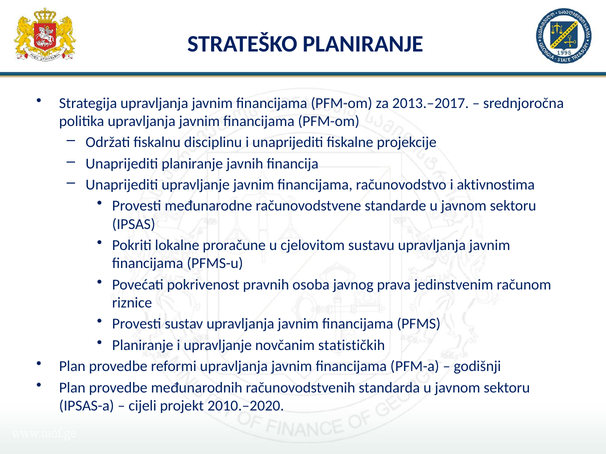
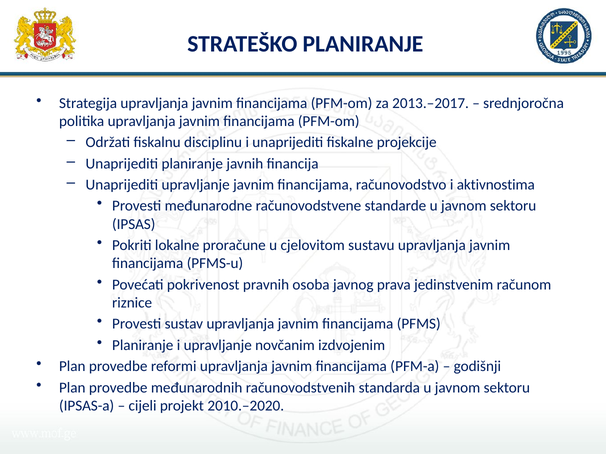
statističkih: statističkih -> izdvojenim (352, 346)
